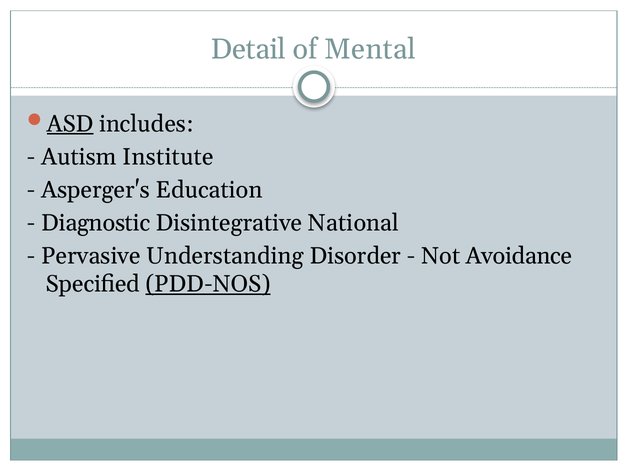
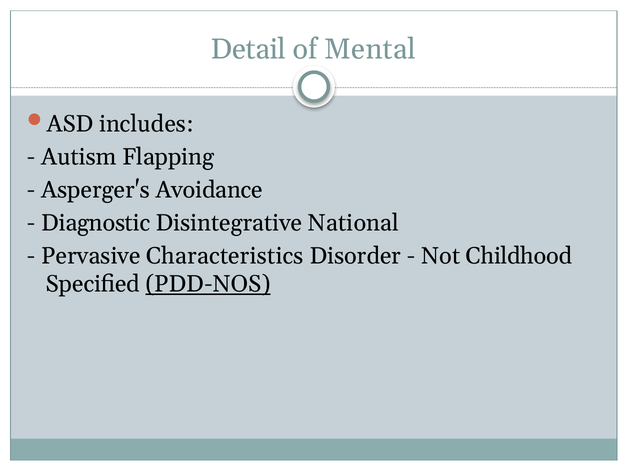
ASD underline: present -> none (70, 124)
Institute: Institute -> Flapping (168, 157)
Education: Education -> Avoidance (209, 190)
Understanding: Understanding -> Characteristics (225, 256)
Avoidance: Avoidance -> Childhood (519, 256)
